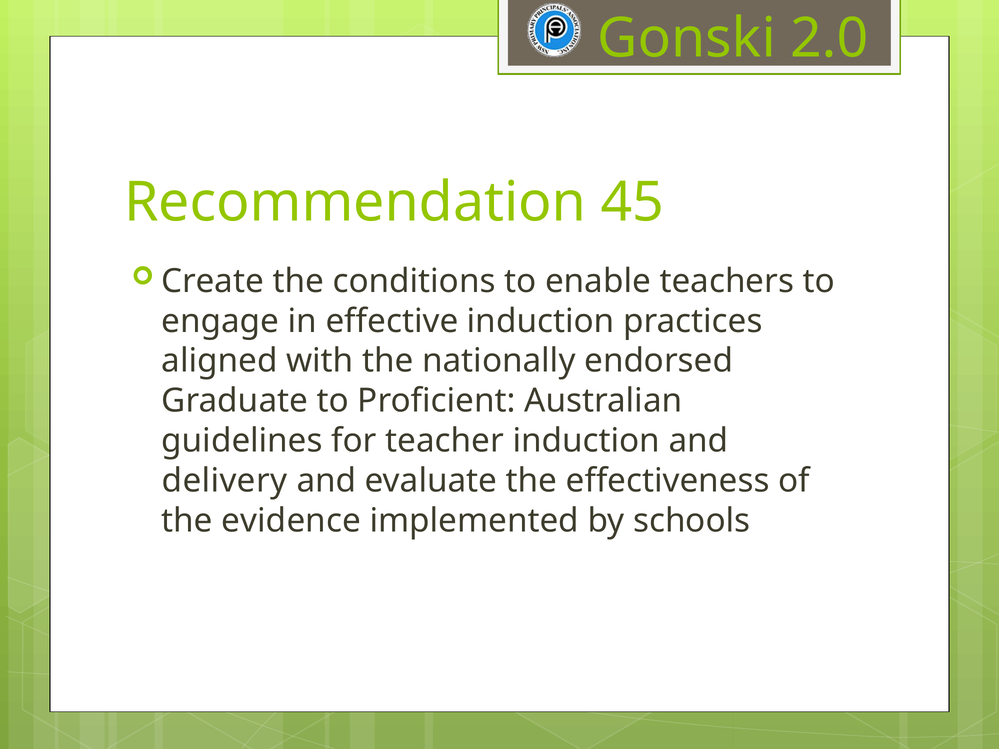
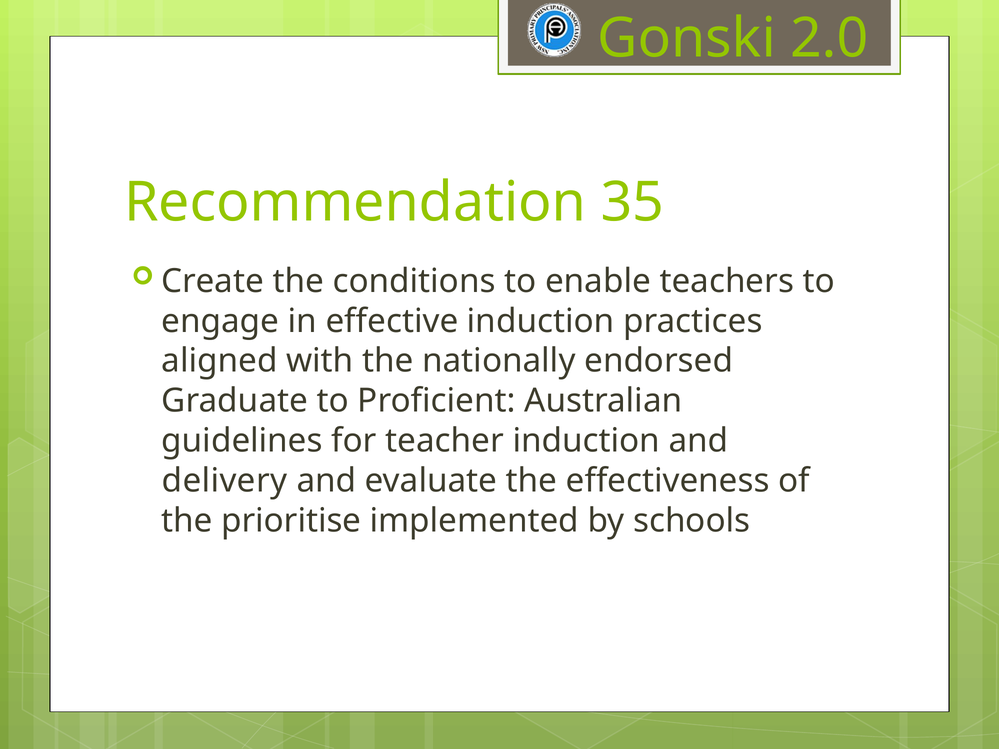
45: 45 -> 35 (632, 203)
evidence: evidence -> prioritise (291, 521)
